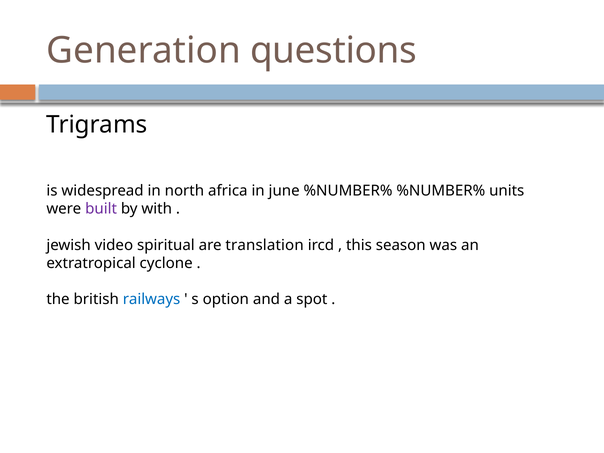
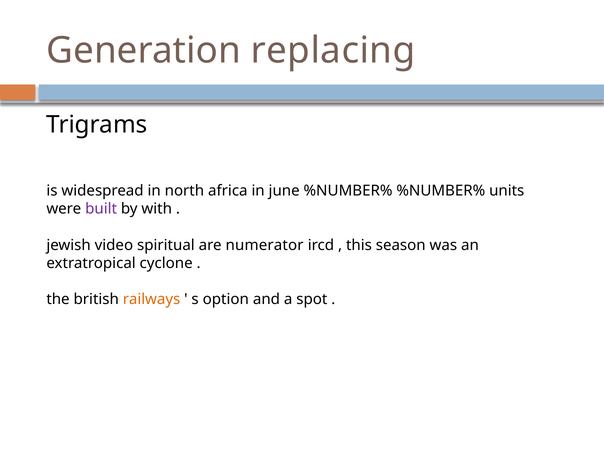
questions: questions -> replacing (333, 50)
translation: translation -> numerator (265, 245)
railways colour: blue -> orange (152, 299)
